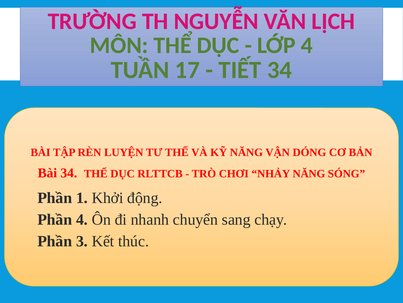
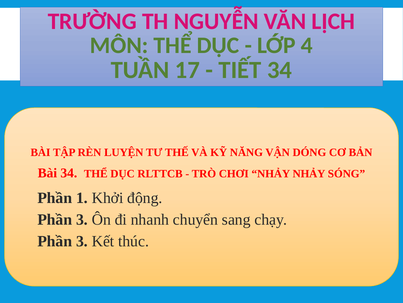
NHẢY NĂNG: NĂNG -> NHẢY (309, 173)
4: 4 -> 3 (82, 219)
